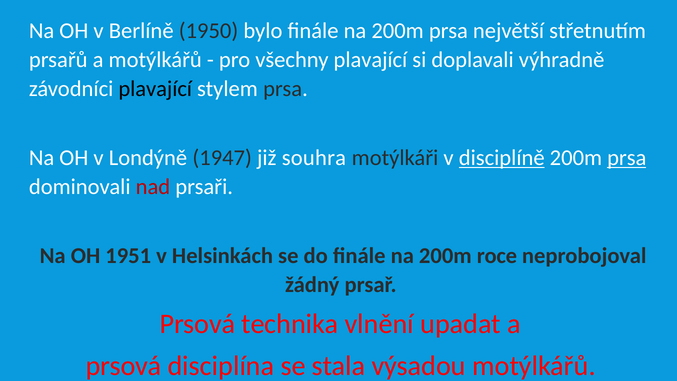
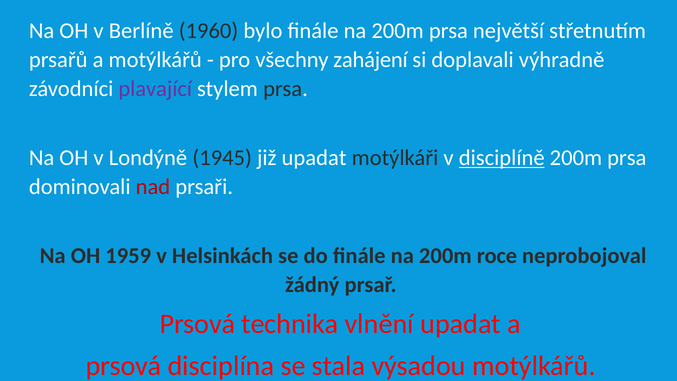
1950: 1950 -> 1960 (209, 31)
všechny plavající: plavající -> zahájení (370, 60)
plavající colour: black -> purple (155, 89)
1947: 1947 -> 1945 (222, 158)
již souhra: souhra -> upadat (314, 158)
prsa underline: present -> none (627, 158)
1951: 1951 -> 1959 (128, 256)
